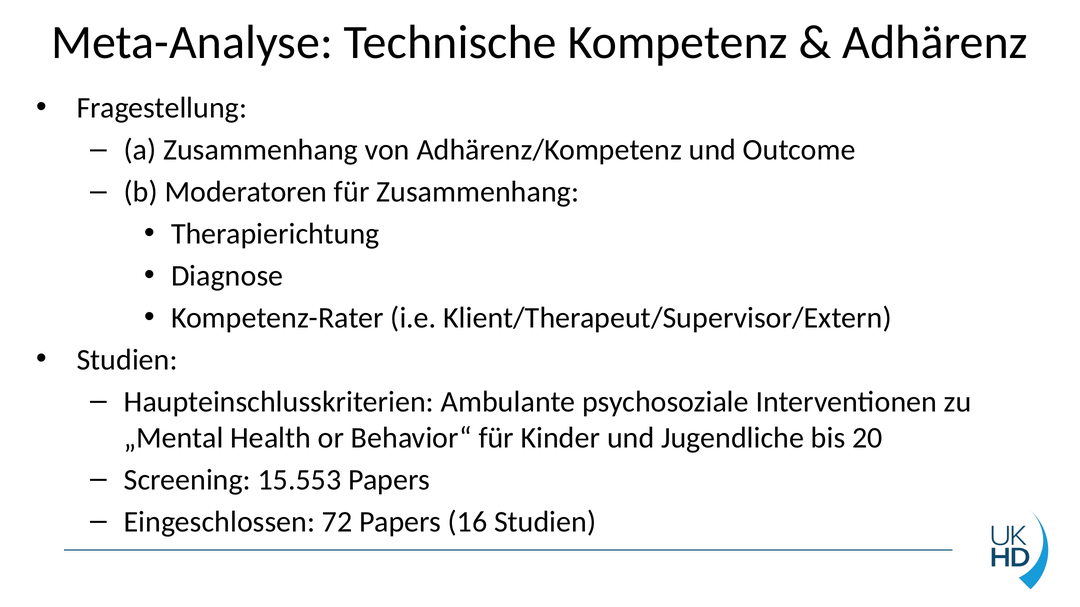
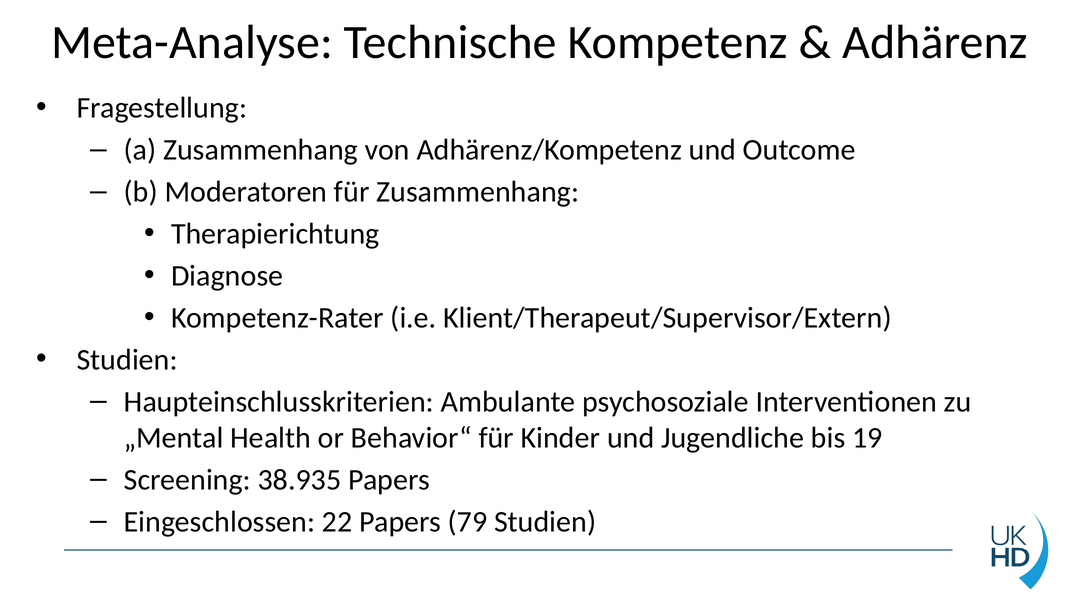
20: 20 -> 19 (867, 438)
15.553: 15.553 -> 38.935 (300, 480)
72: 72 -> 22 (337, 522)
16: 16 -> 79 (467, 522)
